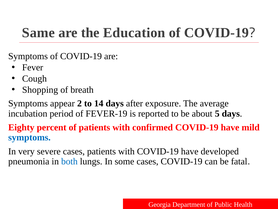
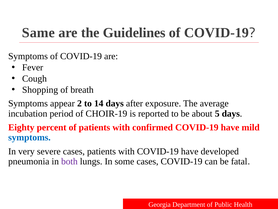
Education: Education -> Guidelines (134, 33)
FEVER-19: FEVER-19 -> CHOIR-19 (106, 113)
both colour: blue -> purple (69, 161)
